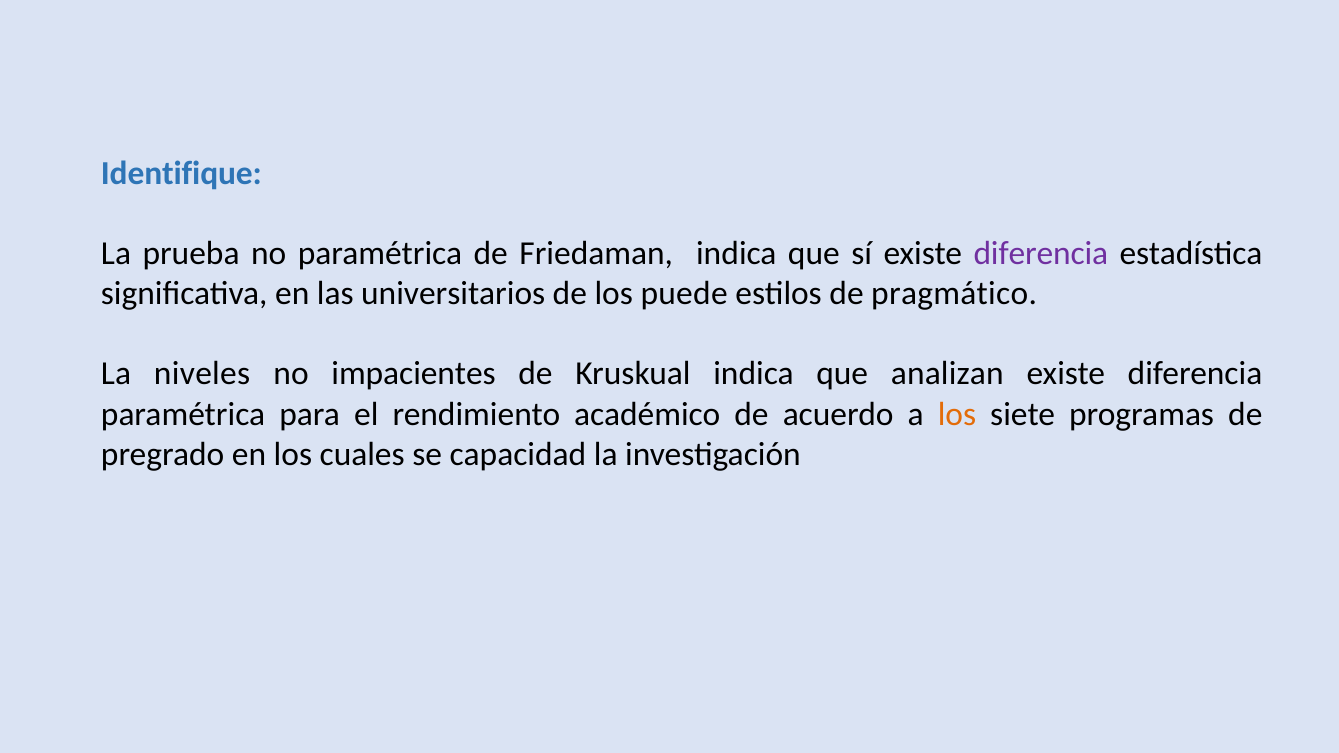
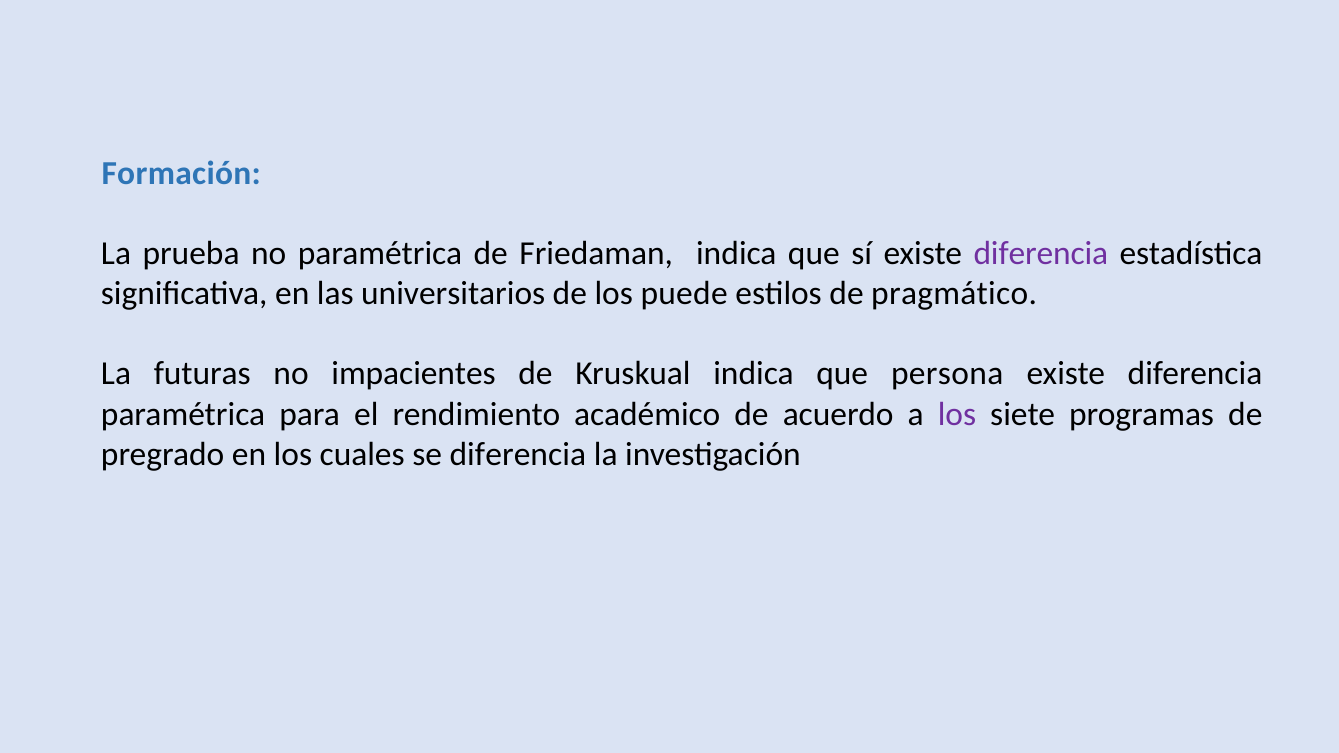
Identifique: Identifique -> Formación (181, 173)
niveles: niveles -> futuras (202, 374)
analizan: analizan -> persona (947, 374)
los colour: orange -> purple (957, 414)
se capacidad: capacidad -> diferencia (518, 454)
